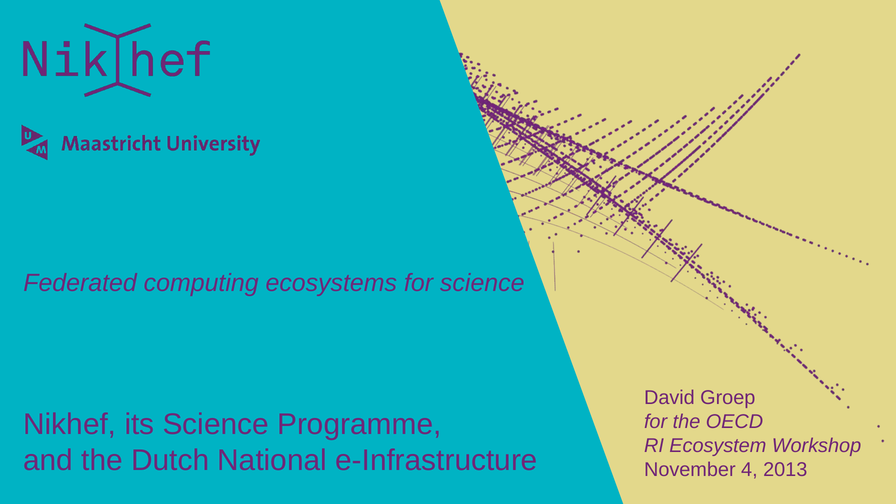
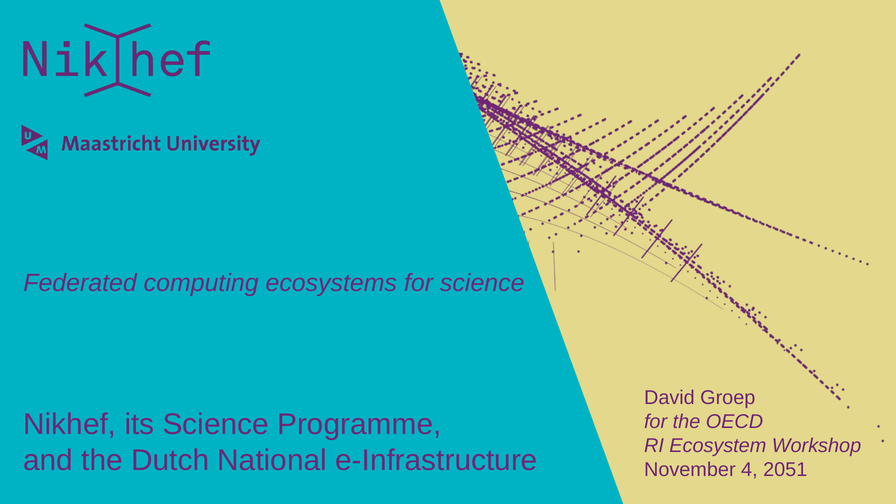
2013: 2013 -> 2051 (785, 470)
